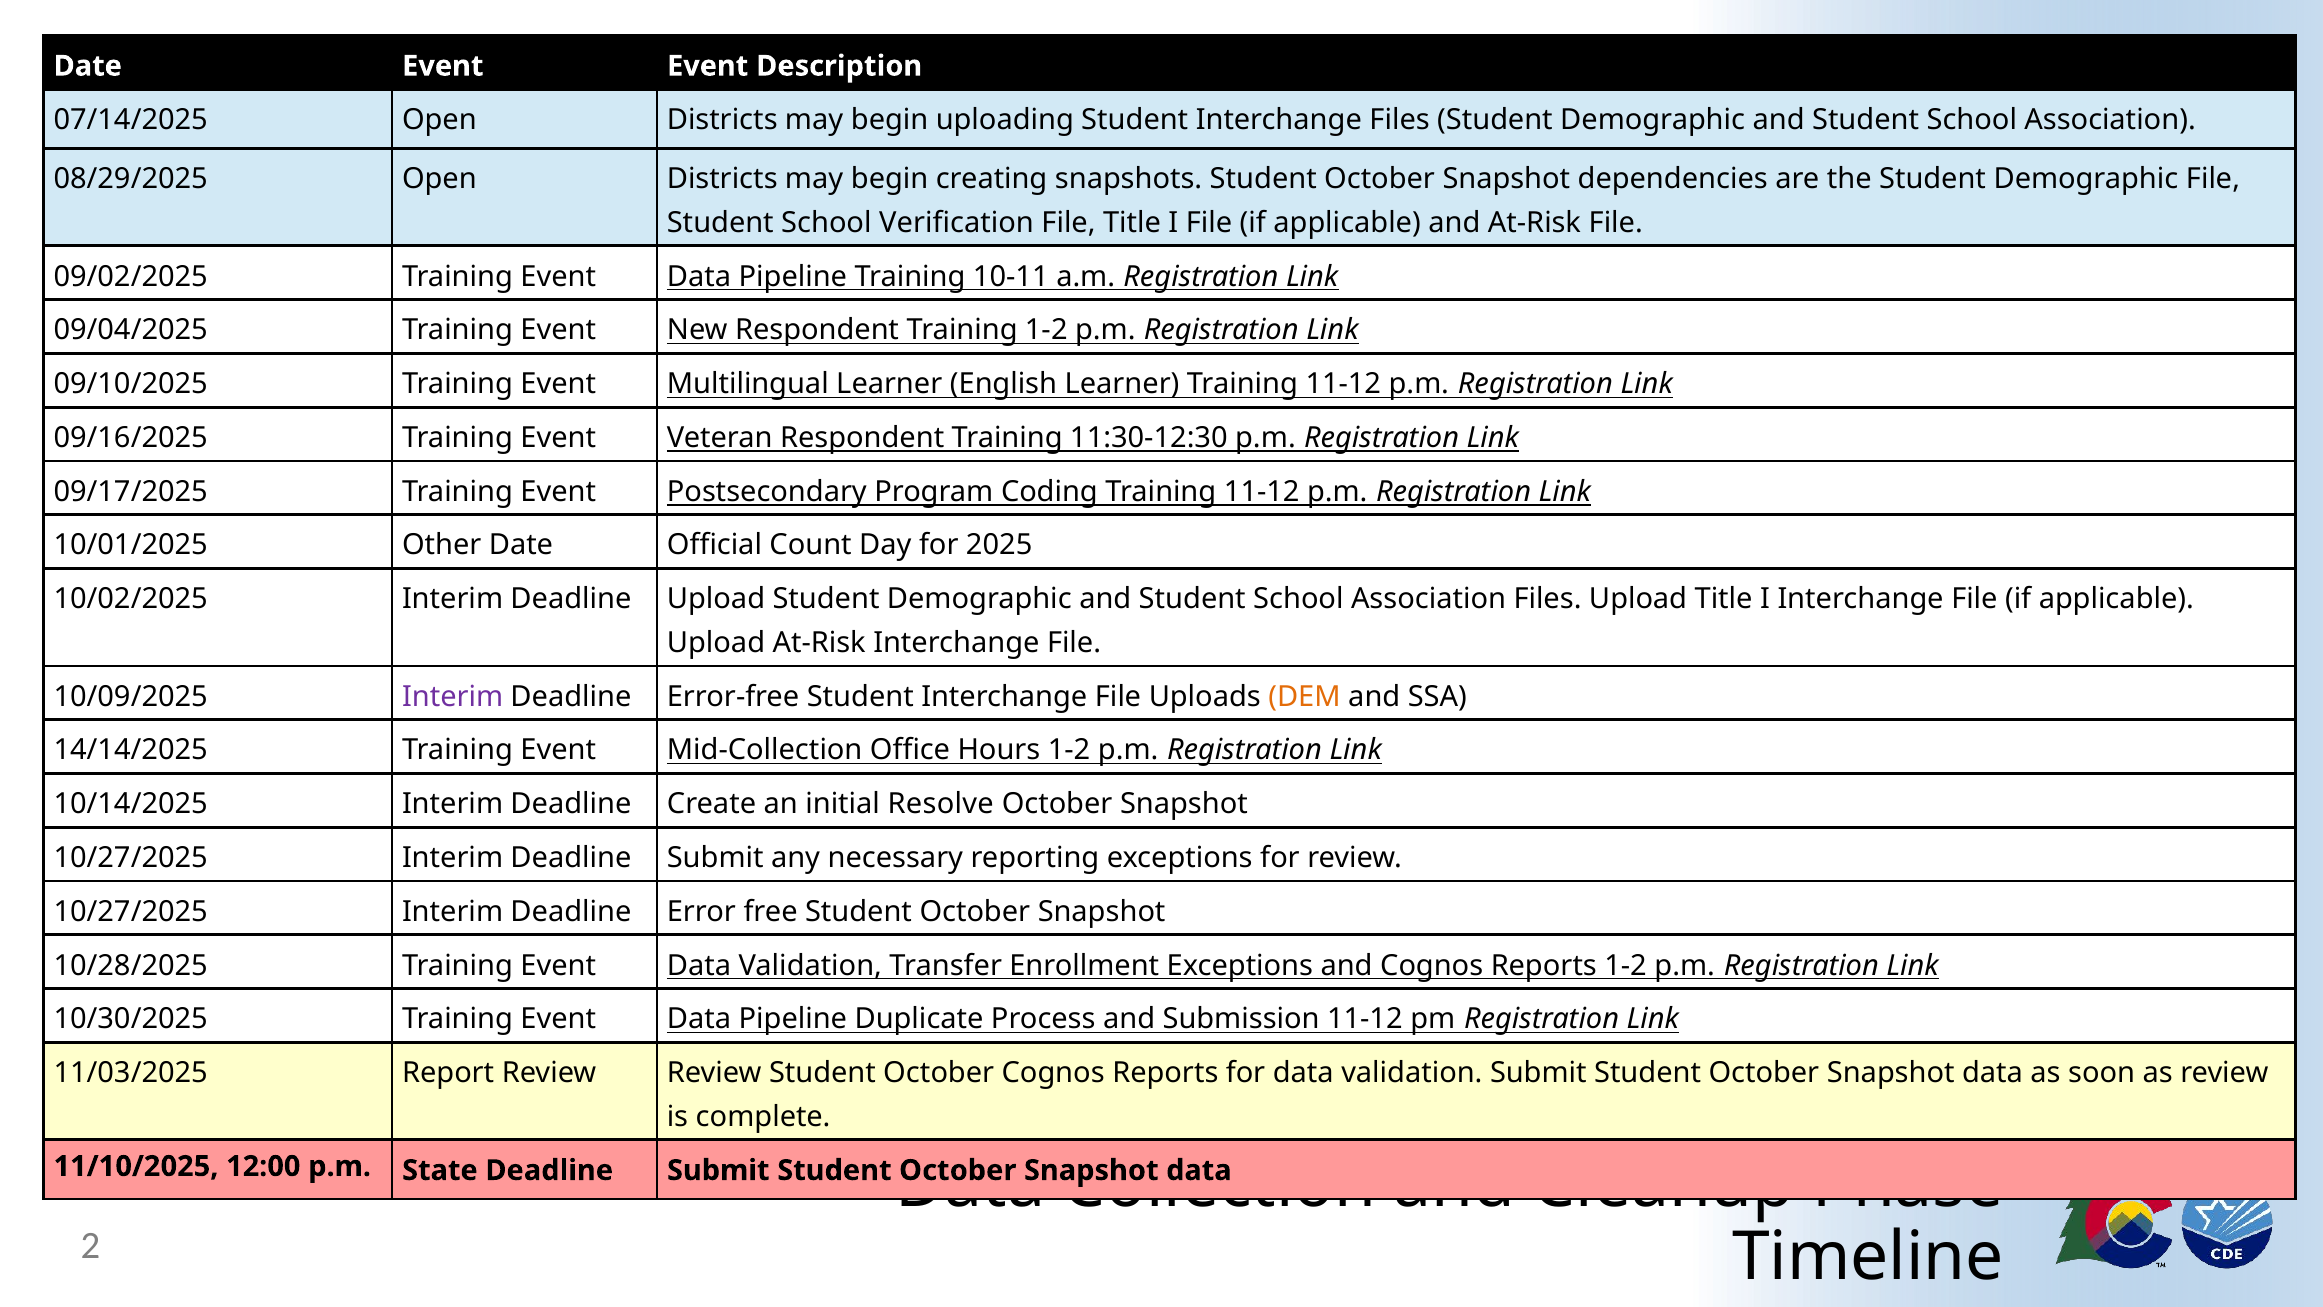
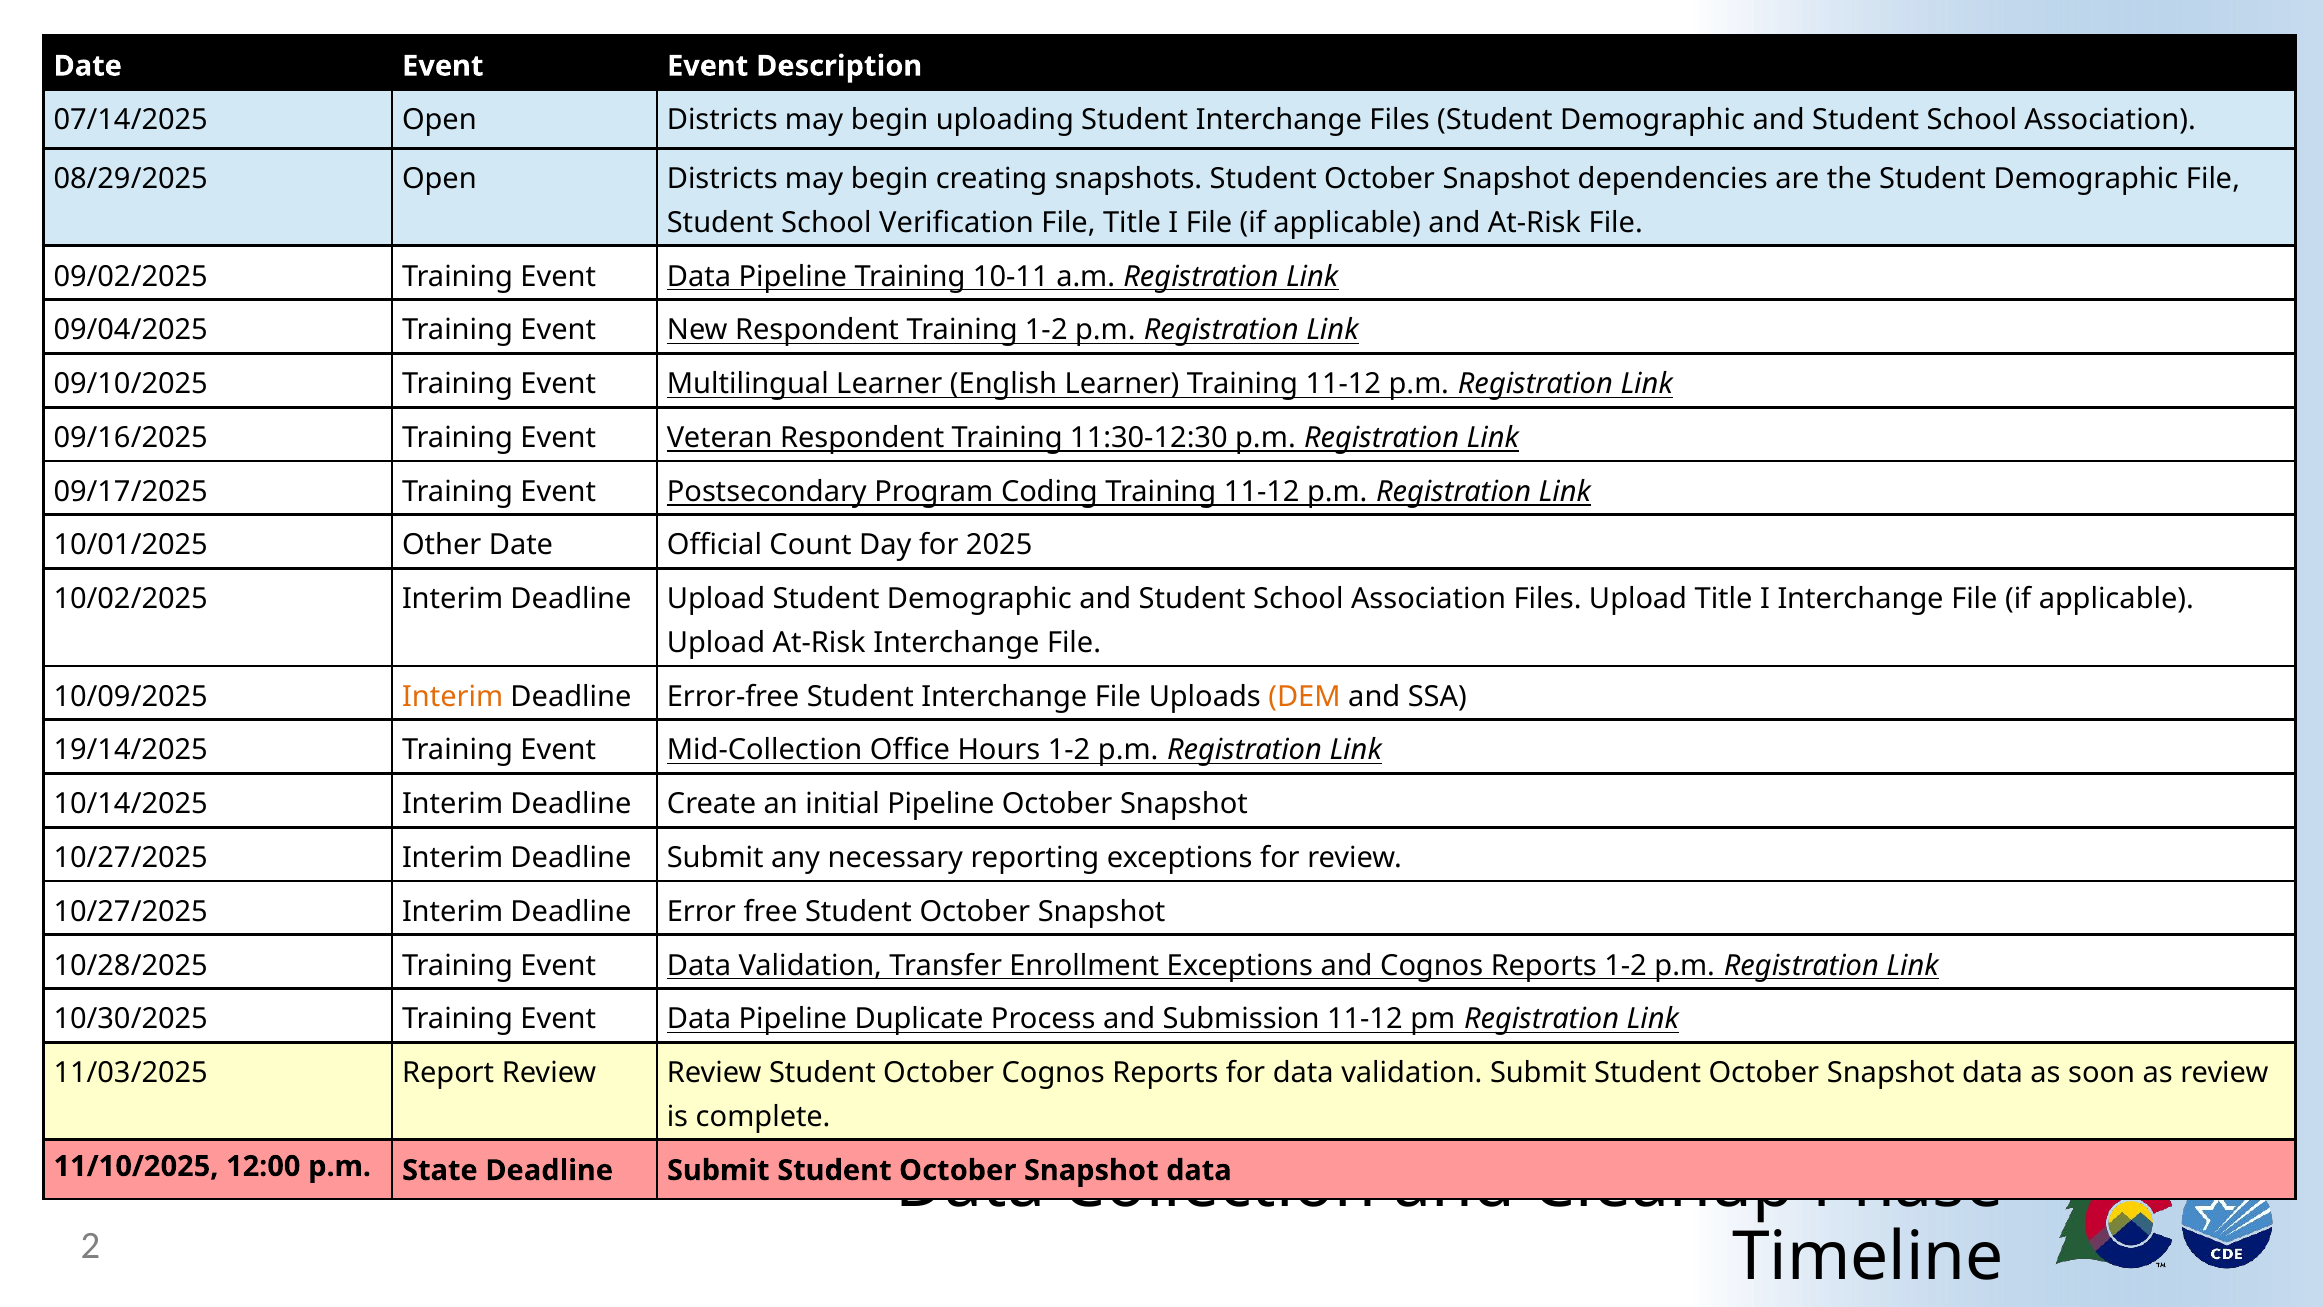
Interim colour: purple -> orange (453, 696)
14/14/2025: 14/14/2025 -> 19/14/2025 (131, 750)
initial Resolve: Resolve -> Pipeline (941, 804)
